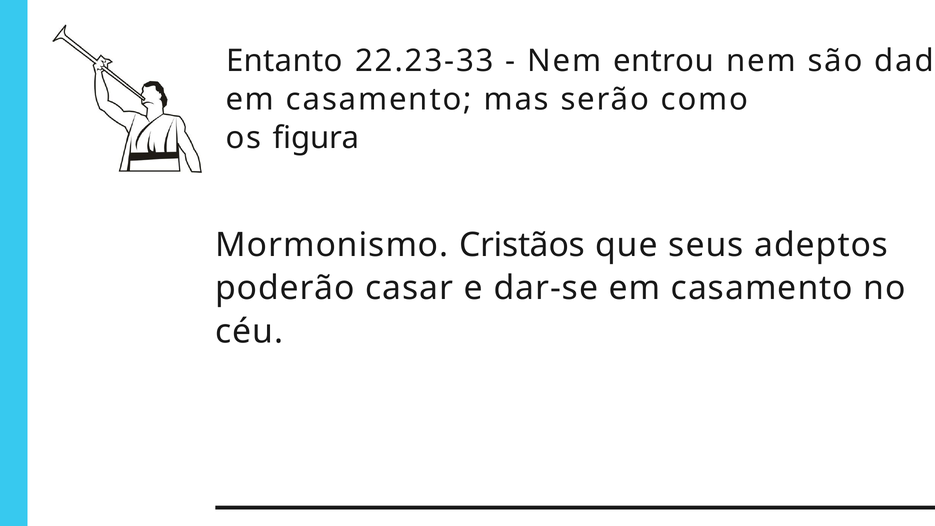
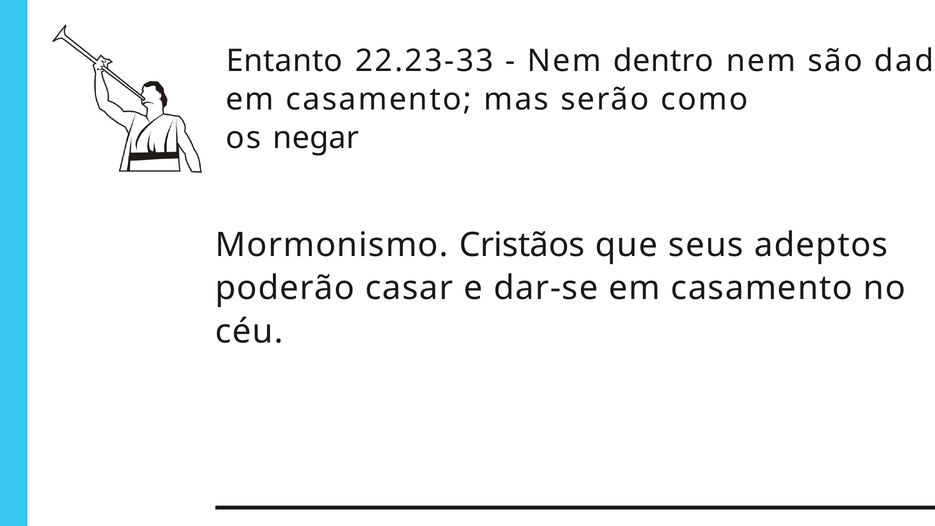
entrou: entrou -> dentro (664, 61)
figura: figura -> negar (316, 138)
